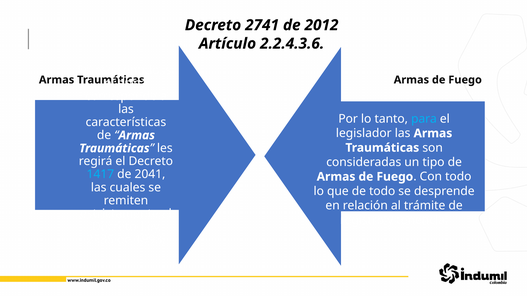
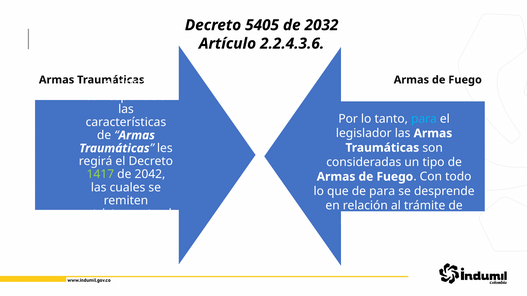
2741: 2741 -> 5405 (262, 25)
2012: 2012 -> 2032 (322, 25)
1417 colour: light blue -> light green (100, 175)
2041: 2041 -> 2042 (150, 175)
de todo: todo -> para (382, 191)
